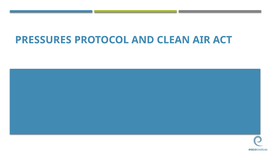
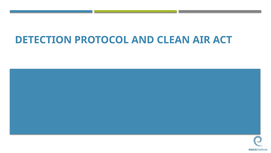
PRESSURES: PRESSURES -> DETECTION (43, 40)
